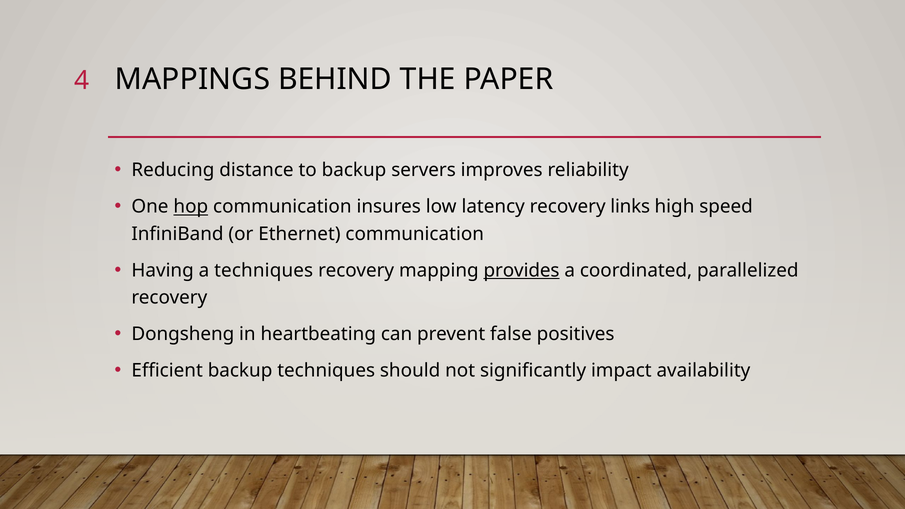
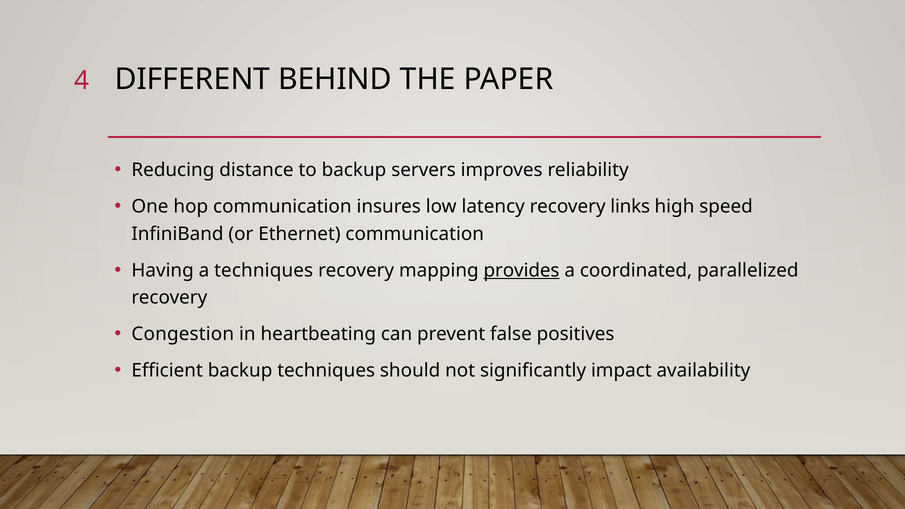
MAPPINGS: MAPPINGS -> DIFFERENT (192, 79)
hop underline: present -> none (191, 207)
Dongsheng: Dongsheng -> Congestion (183, 334)
